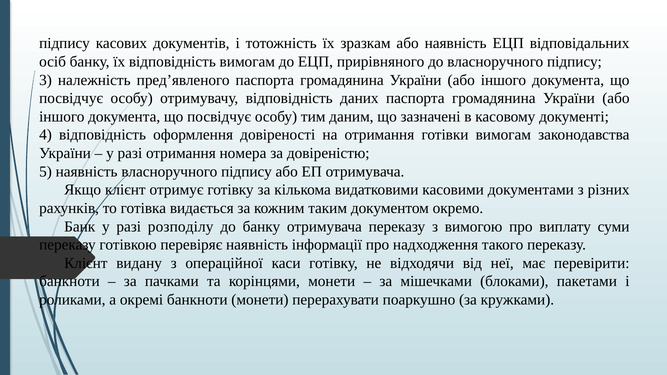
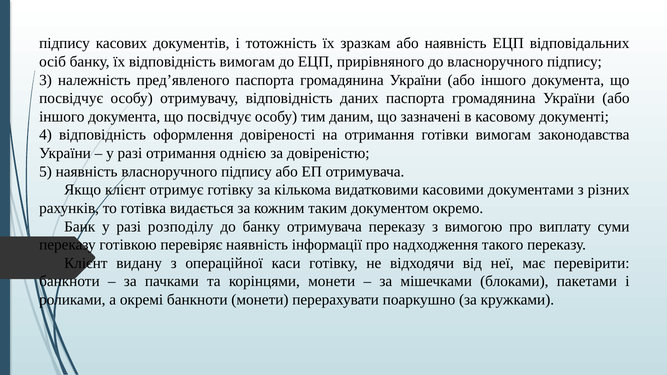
номера: номера -> однією (243, 153)
